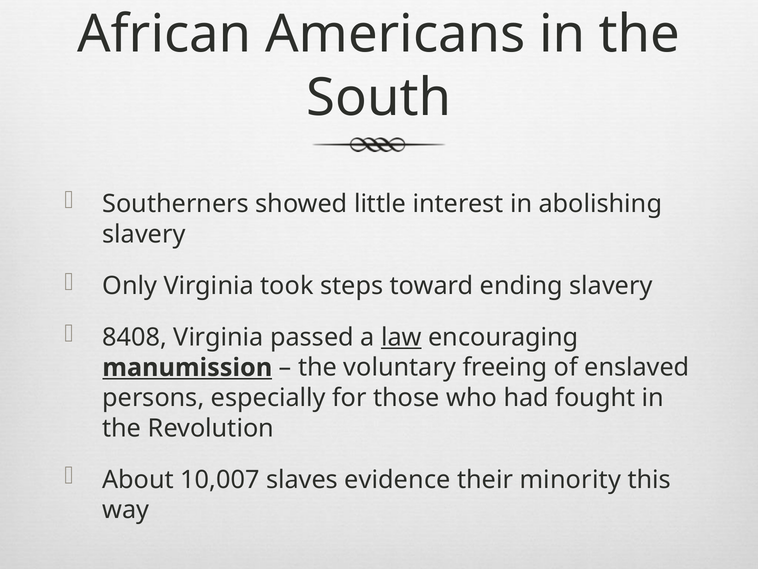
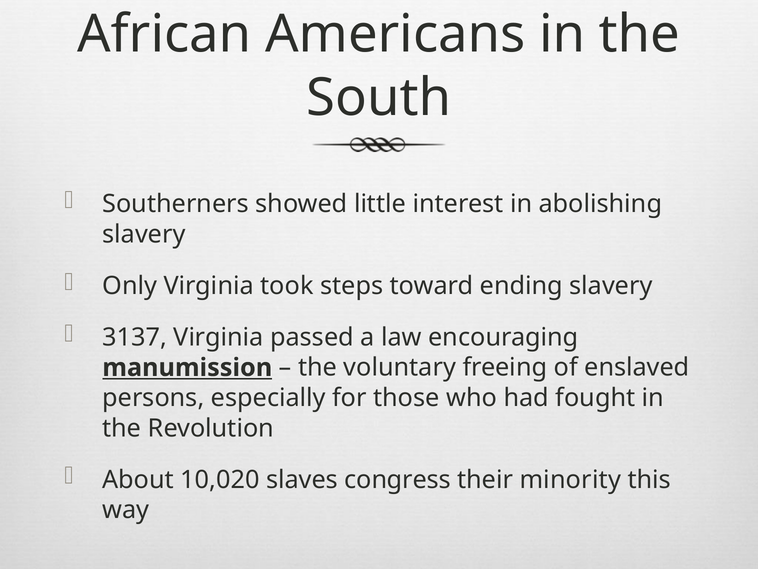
8408: 8408 -> 3137 (135, 337)
law underline: present -> none (401, 337)
10,007: 10,007 -> 10,020 (220, 479)
evidence: evidence -> congress (398, 479)
